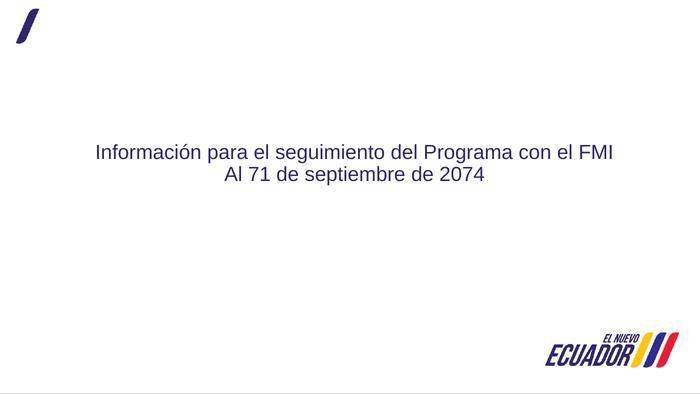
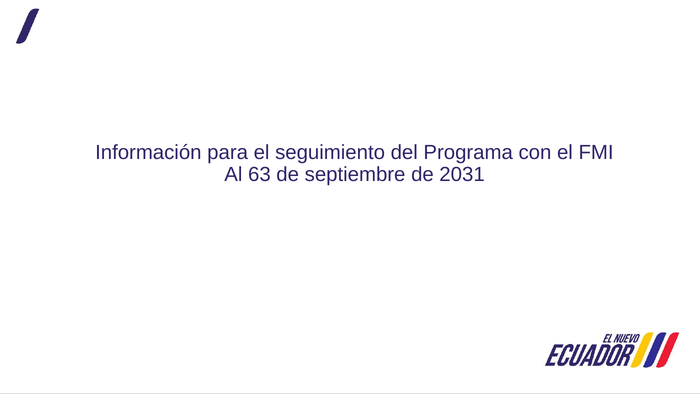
71: 71 -> 63 (259, 174)
2074: 2074 -> 2031 (462, 174)
